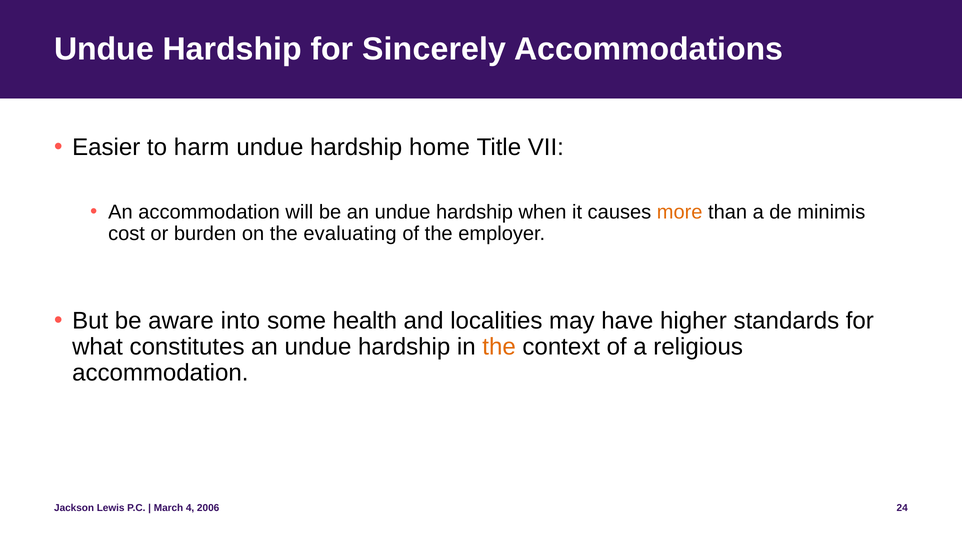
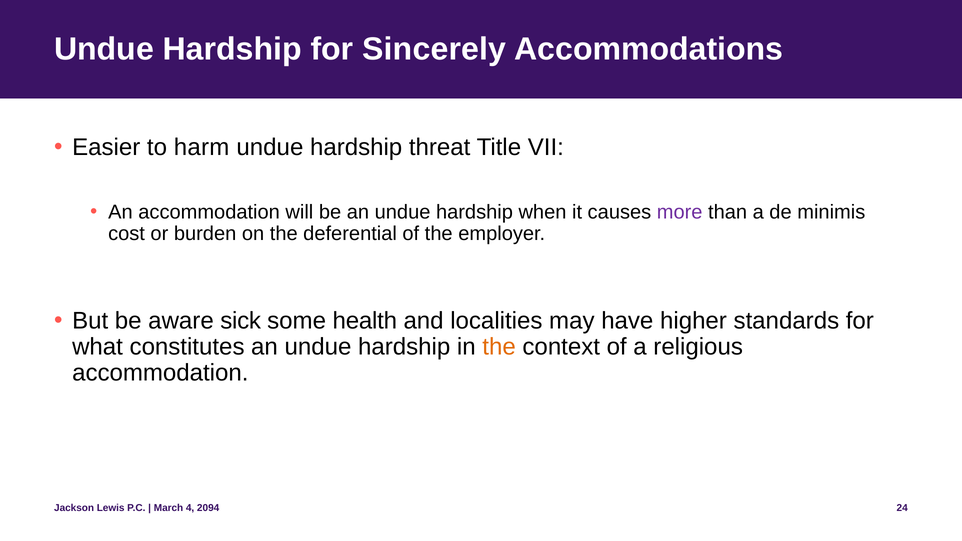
home: home -> threat (440, 147)
more colour: orange -> purple (680, 212)
evaluating: evaluating -> deferential (350, 234)
into: into -> sick (241, 321)
2006: 2006 -> 2094 (208, 508)
